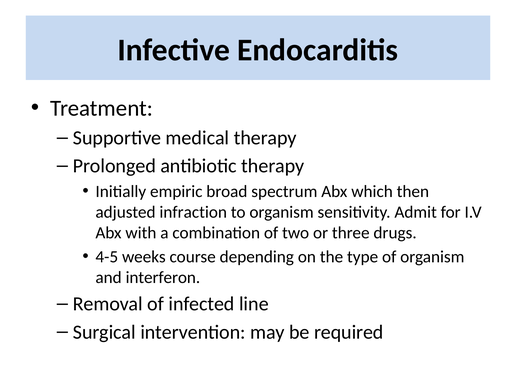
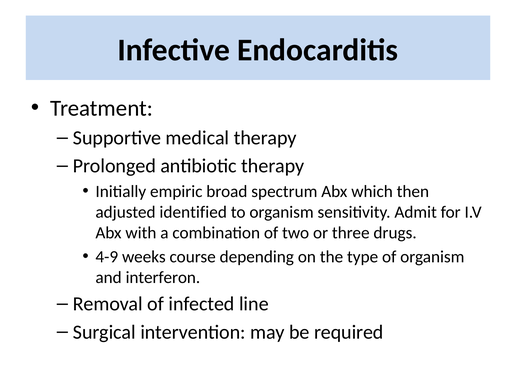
infraction: infraction -> identified (193, 212)
4-5: 4-5 -> 4-9 (107, 257)
